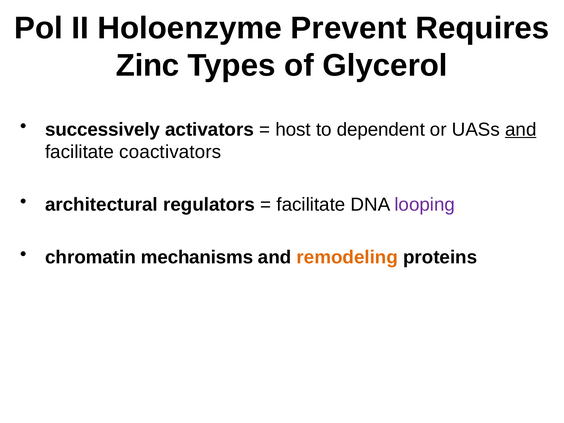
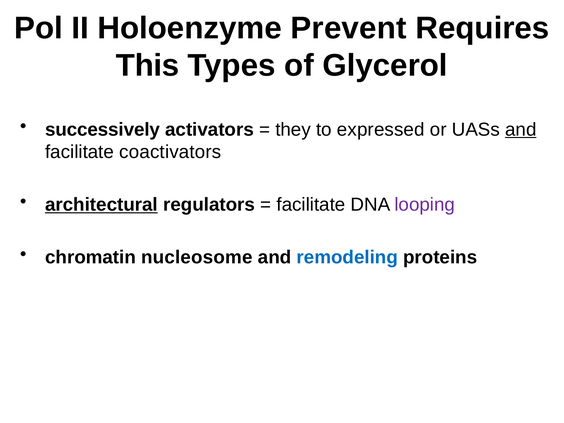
Zinc: Zinc -> This (148, 66)
host: host -> they (293, 130)
dependent: dependent -> expressed (381, 130)
architectural underline: none -> present (101, 205)
mechanisms: mechanisms -> nucleosome (197, 257)
remodeling colour: orange -> blue (347, 257)
